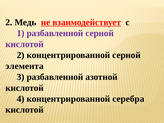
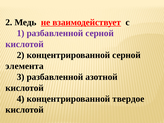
серебра: серебра -> твердое (128, 99)
